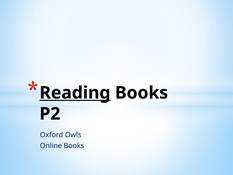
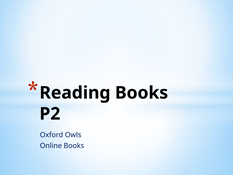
Reading underline: present -> none (75, 93)
